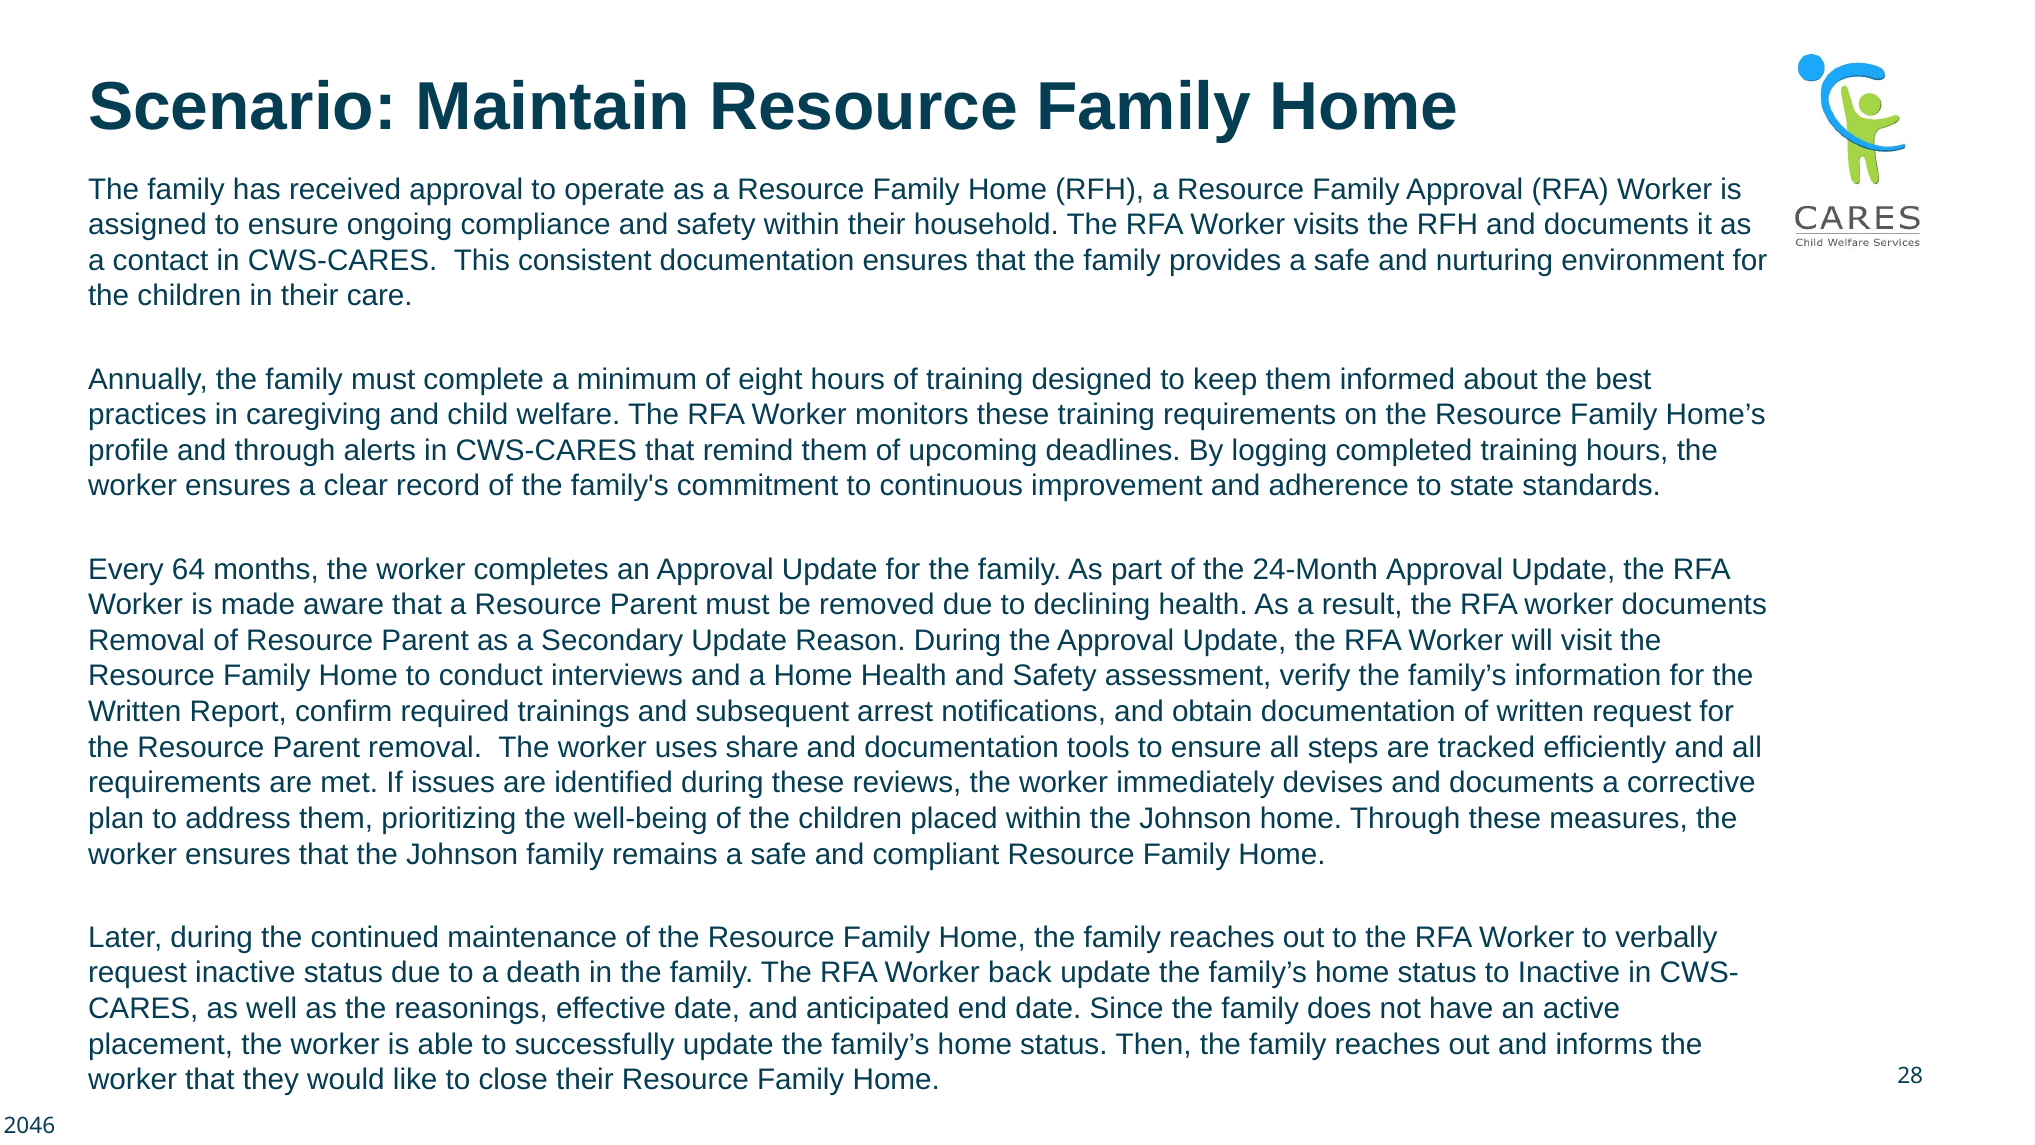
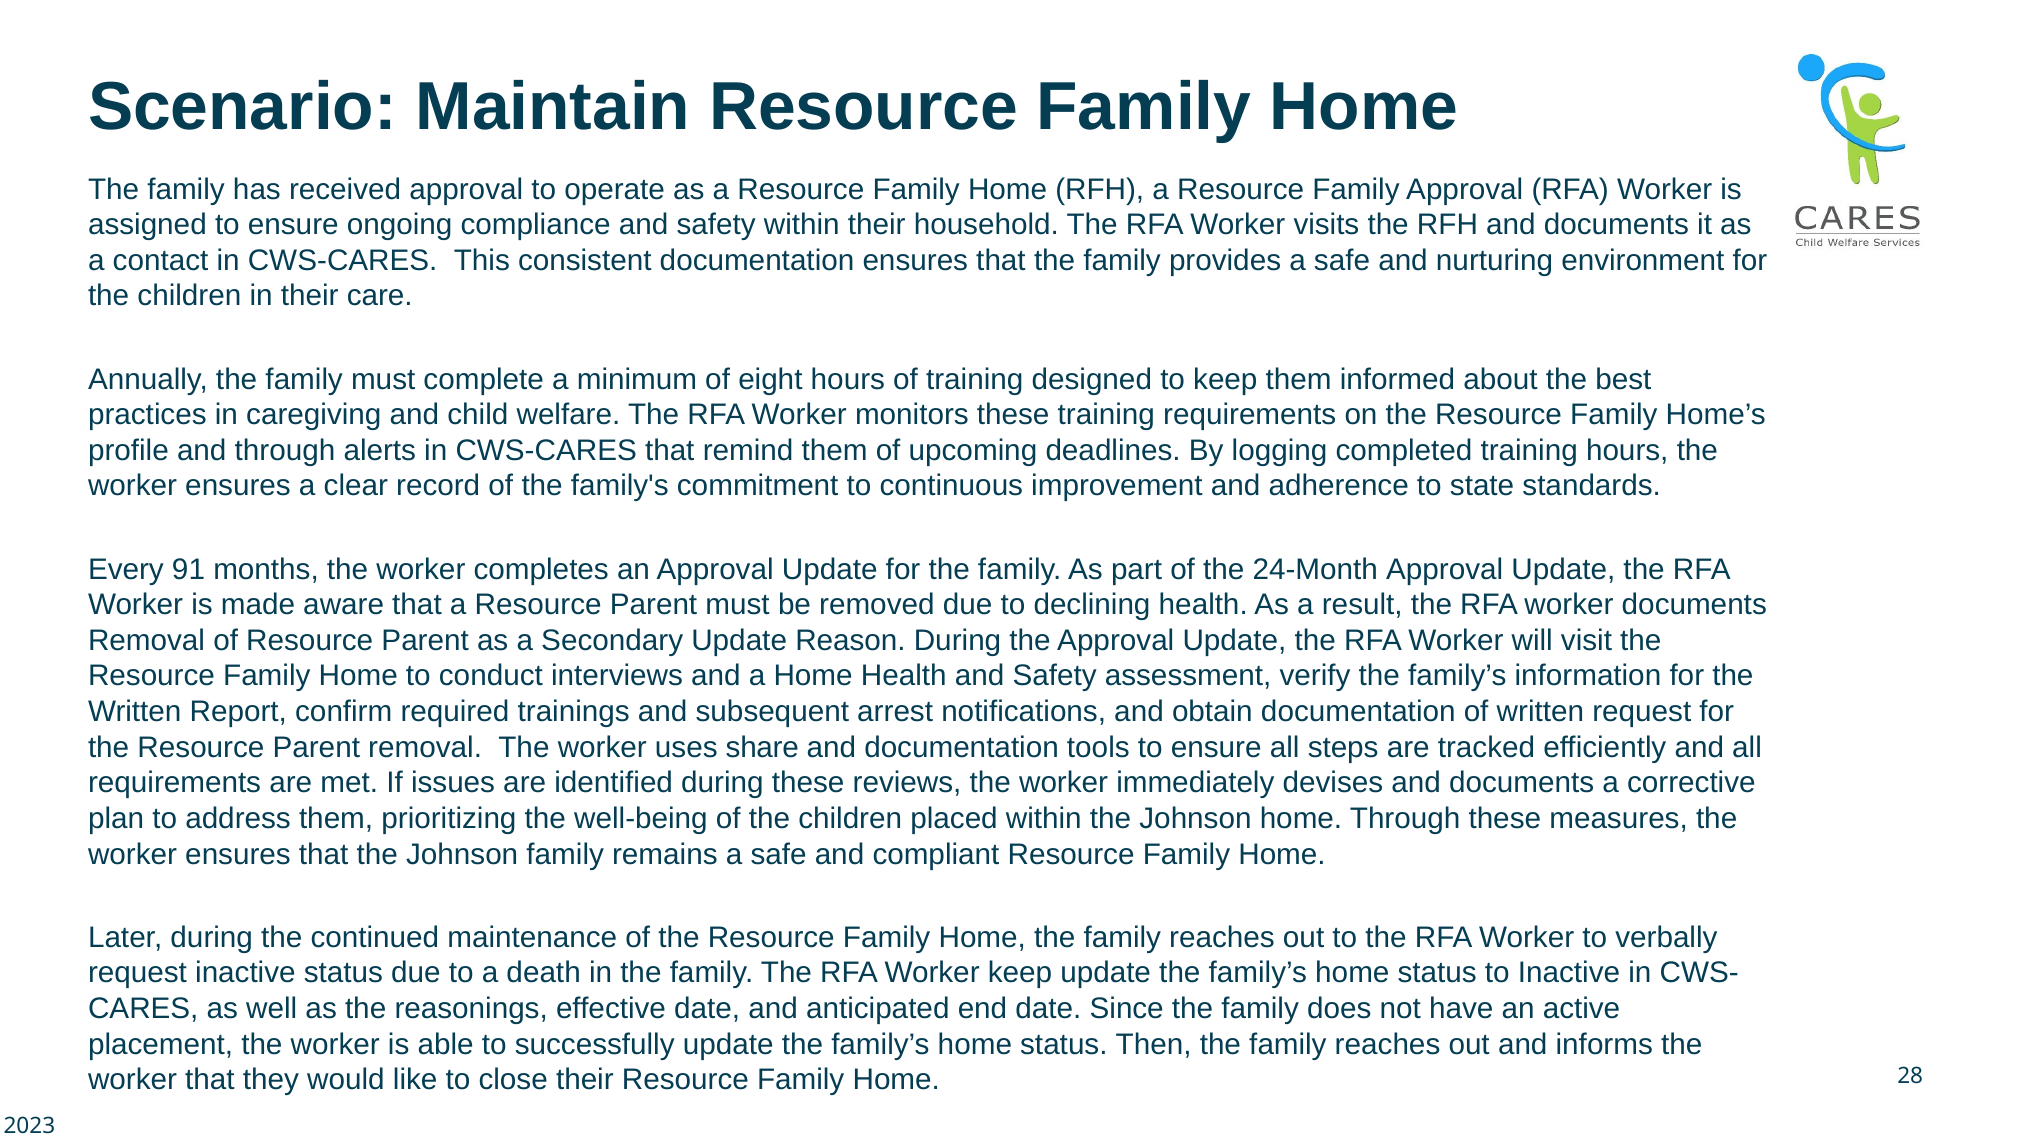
64: 64 -> 91 (188, 569)
Worker back: back -> keep (1020, 973)
2046: 2046 -> 2023 (29, 1126)
